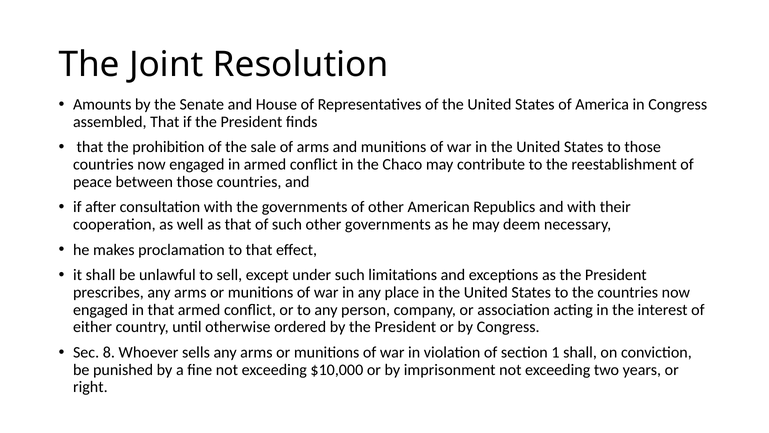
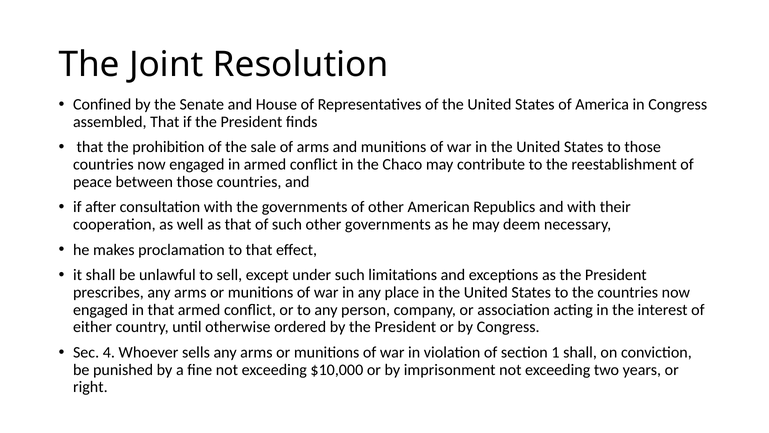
Amounts: Amounts -> Confined (102, 104)
8: 8 -> 4 (109, 352)
